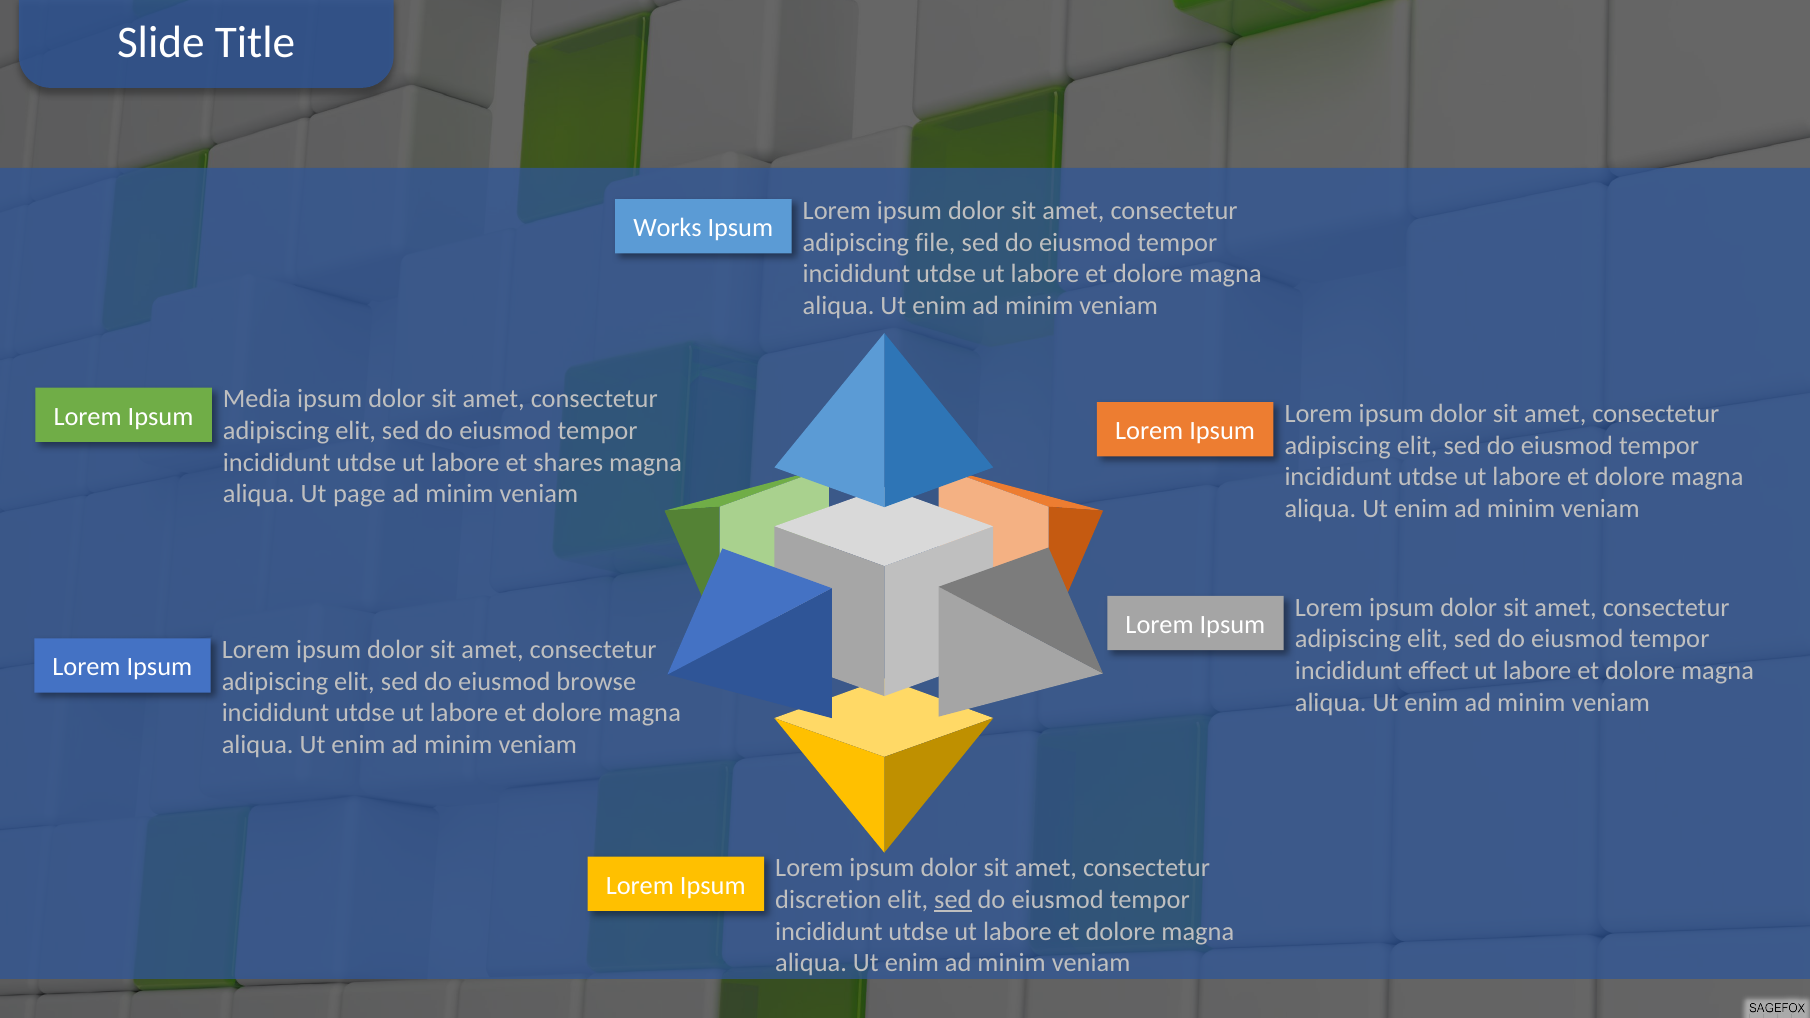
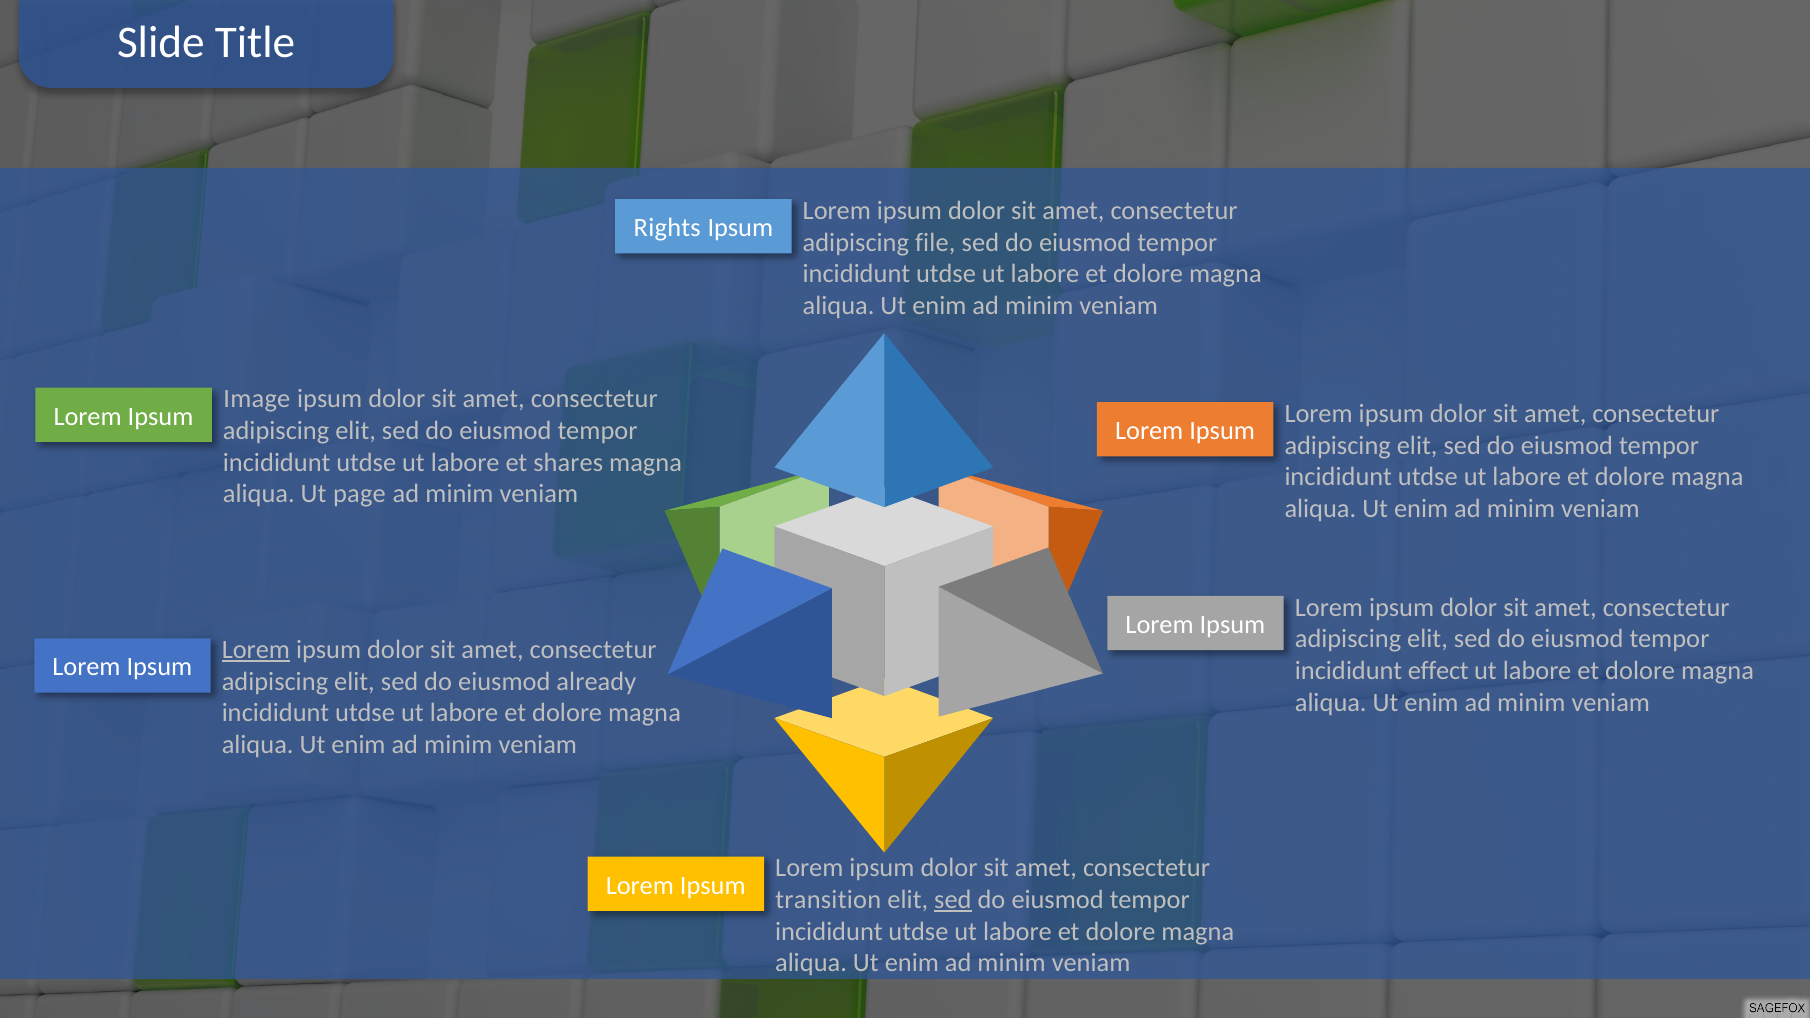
Works: Works -> Rights (667, 228)
Media: Media -> Image (257, 399)
Lorem underline: none -> present (256, 650)
browse: browse -> already (596, 682)
discretion: discretion -> transition (828, 900)
